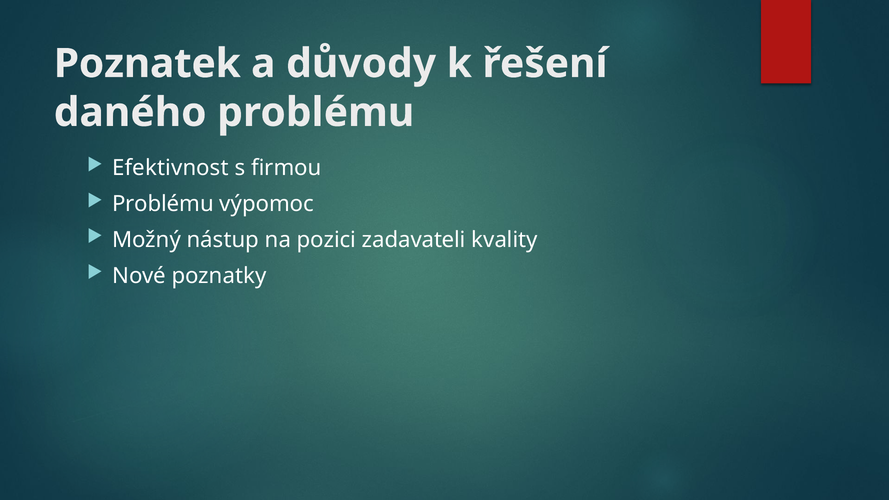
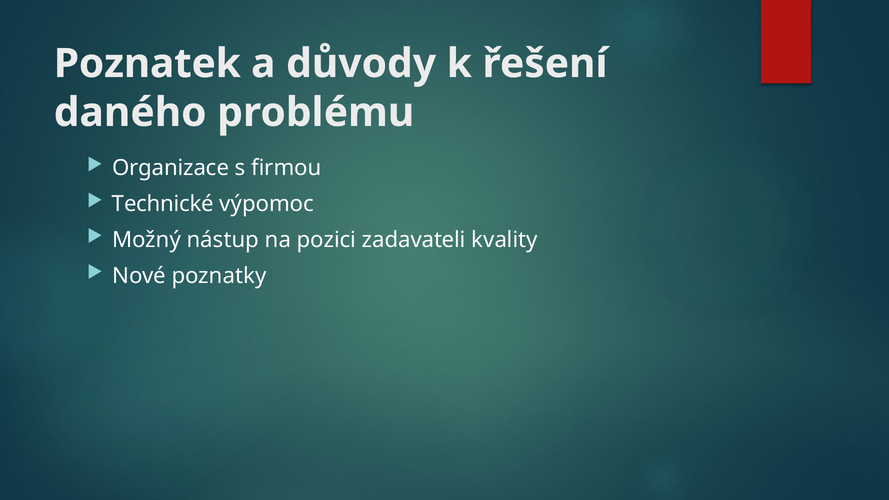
Efektivnost: Efektivnost -> Organizace (171, 168)
Problému: Problému -> Technické (163, 204)
